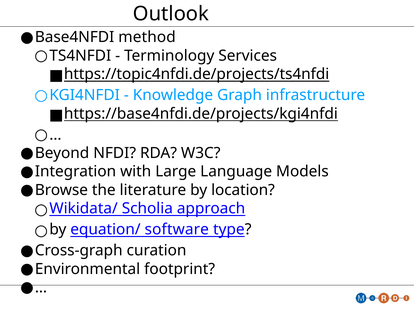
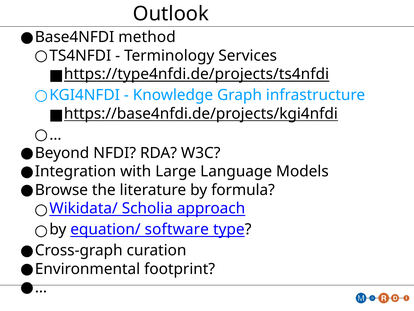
https://topic4nfdi.de/projects/ts4nfdi: https://topic4nfdi.de/projects/ts4nfdi -> https://type4nfdi.de/projects/ts4nfdi (197, 74)
location: location -> formula (243, 190)
